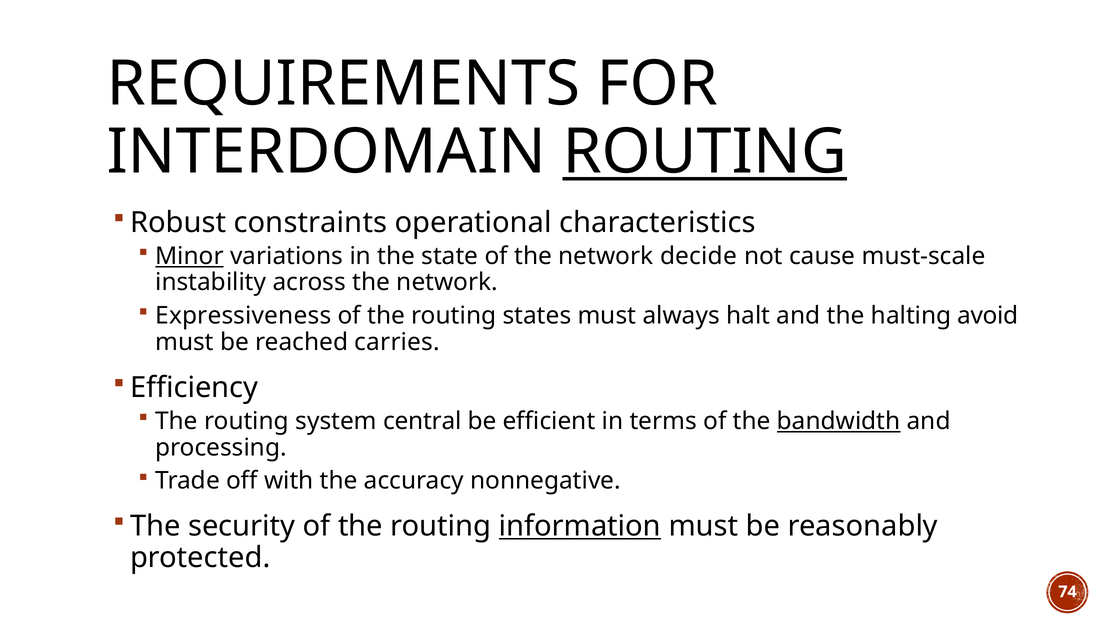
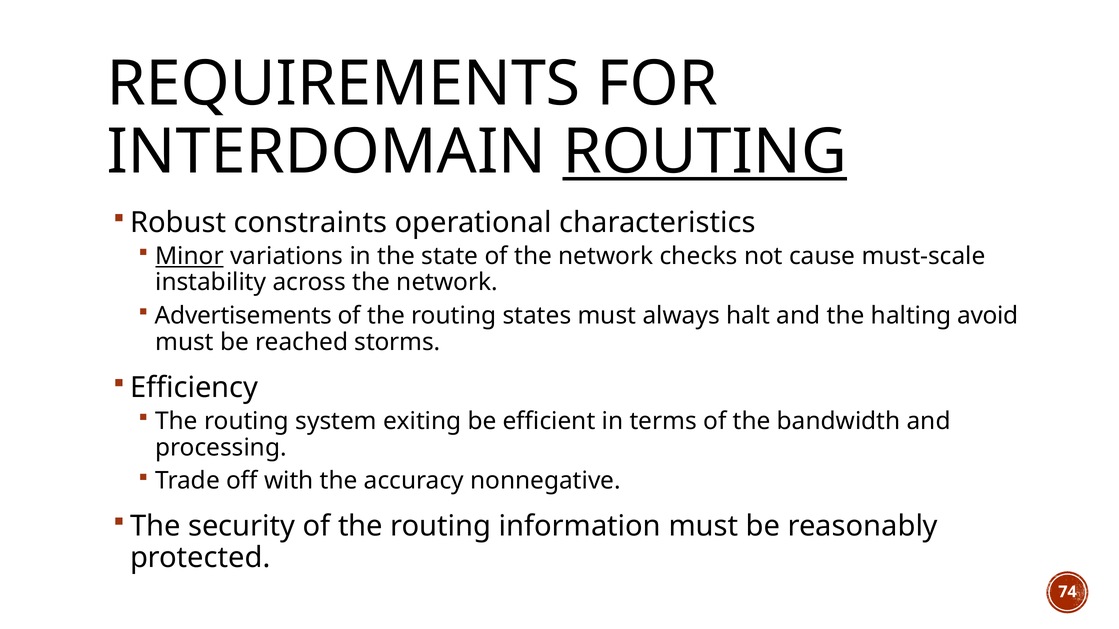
decide: decide -> checks (699, 256)
Expressiveness: Expressiveness -> Advertisements (243, 316)
carries: carries -> storms (397, 342)
central: central -> exiting (422, 421)
bandwidth underline: present -> none (839, 421)
information underline: present -> none (580, 526)
